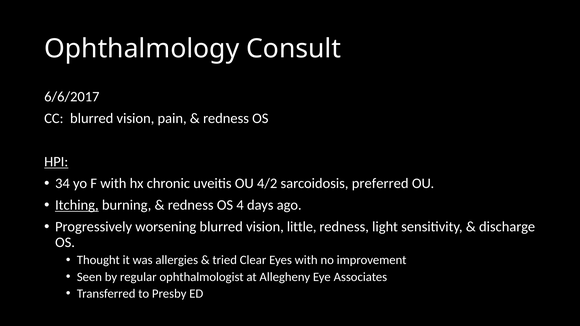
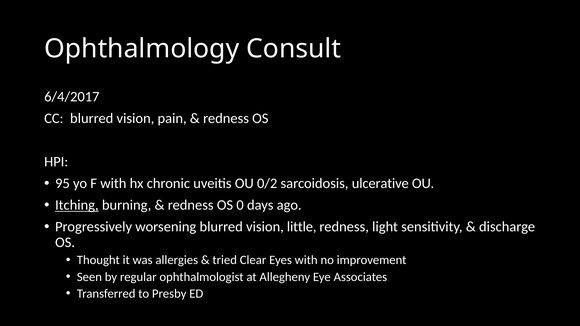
6/6/2017: 6/6/2017 -> 6/4/2017 (72, 97)
HPI underline: present -> none (56, 162)
34: 34 -> 95 (62, 184)
4/2: 4/2 -> 0/2 (267, 184)
preferred: preferred -> ulcerative (380, 184)
4: 4 -> 0 (240, 205)
